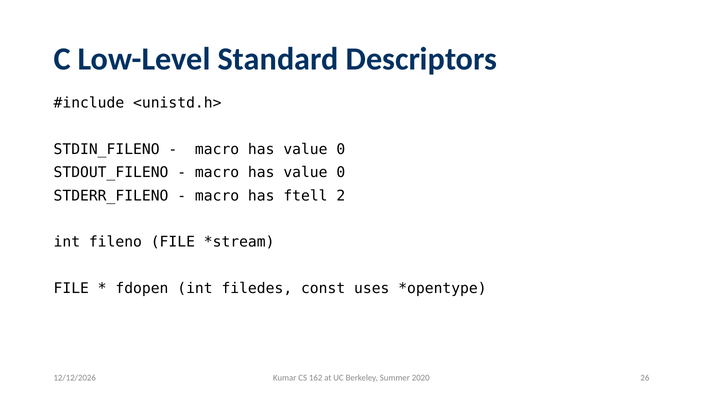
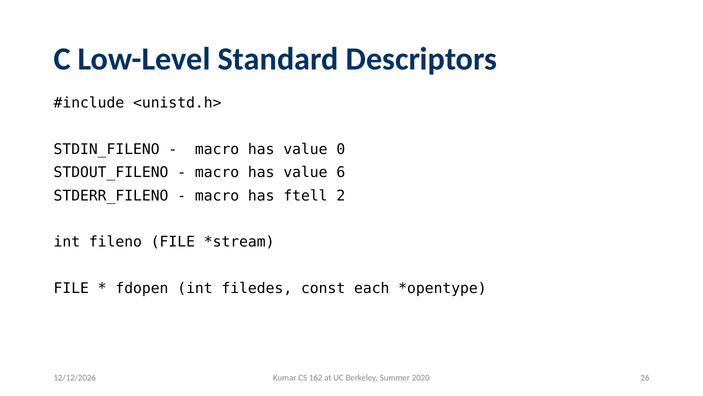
0: 0 -> 6 (341, 172)
uses: uses -> each (372, 288)
